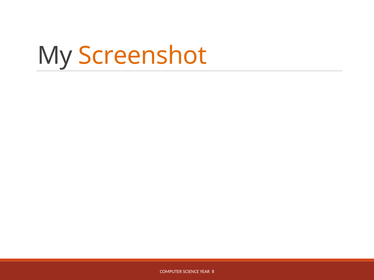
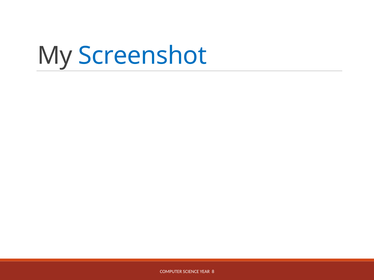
Screenshot colour: orange -> blue (142, 56)
